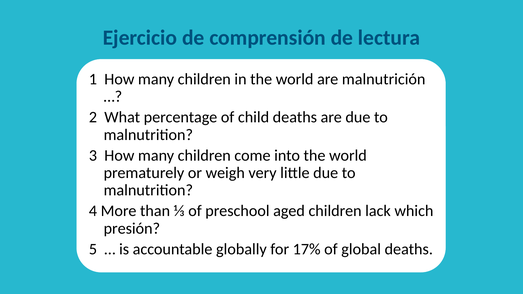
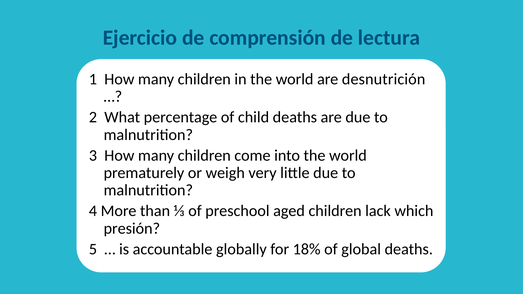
malnutrición: malnutrición -> desnutrición (384, 79)
17%: 17% -> 18% (307, 249)
